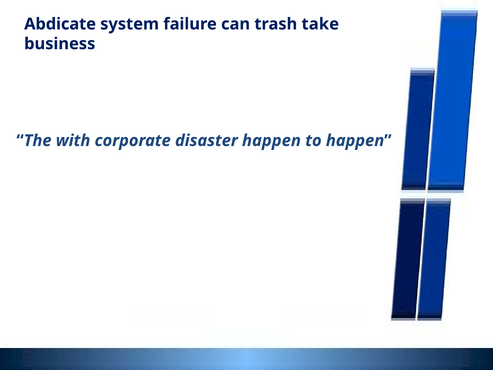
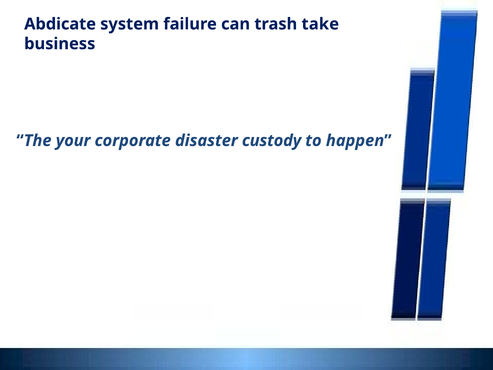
with: with -> your (73, 141)
disaster happen: happen -> custody (272, 141)
